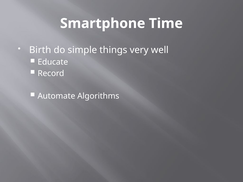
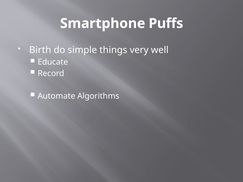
Time: Time -> Puffs (166, 23)
